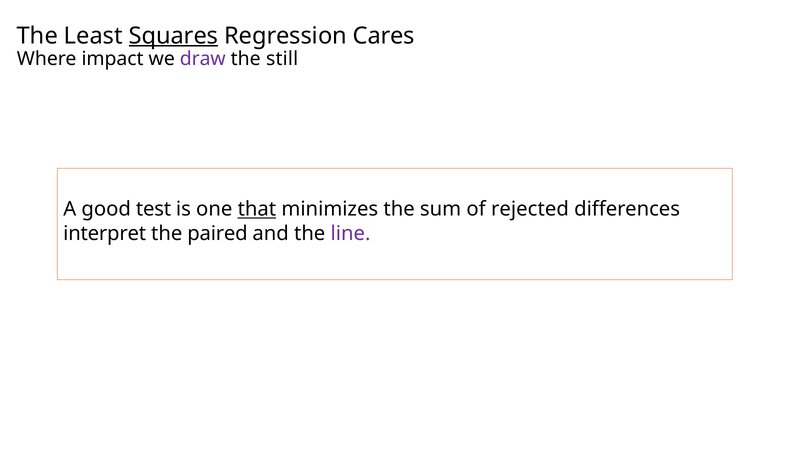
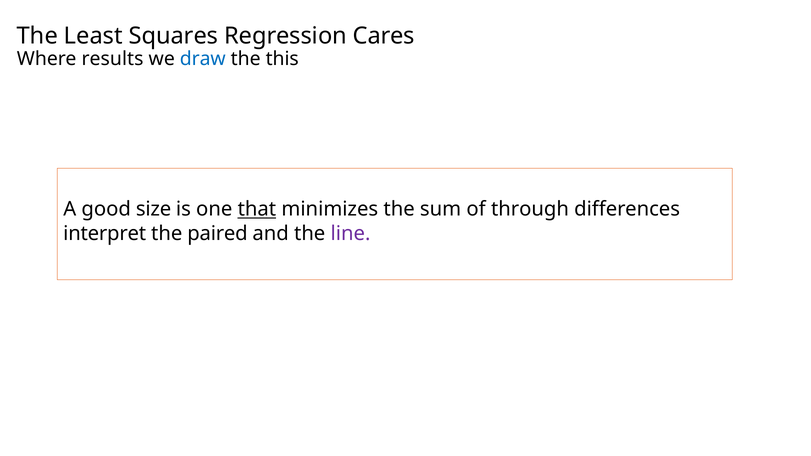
Squares underline: present -> none (174, 36)
impact: impact -> results (112, 59)
draw colour: purple -> blue (203, 59)
still: still -> this (282, 59)
test: test -> size (154, 209)
rejected: rejected -> through (530, 209)
